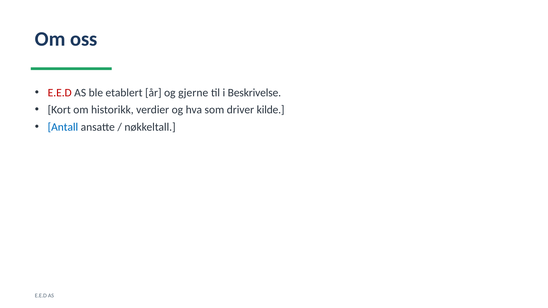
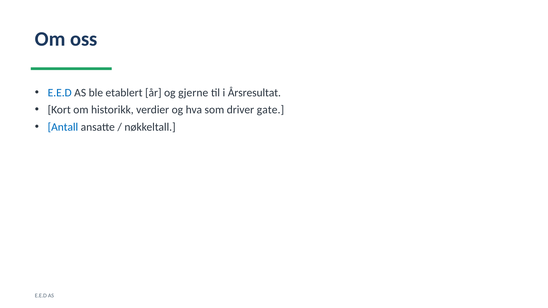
E.E.D colour: red -> blue (60, 93)
Beskrivelse: Beskrivelse -> Årsresultat (254, 93)
kilde: kilde -> gate (270, 110)
